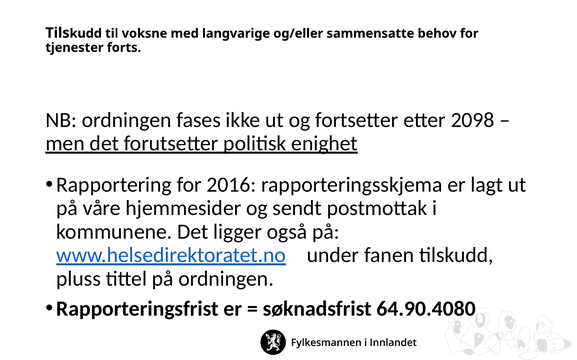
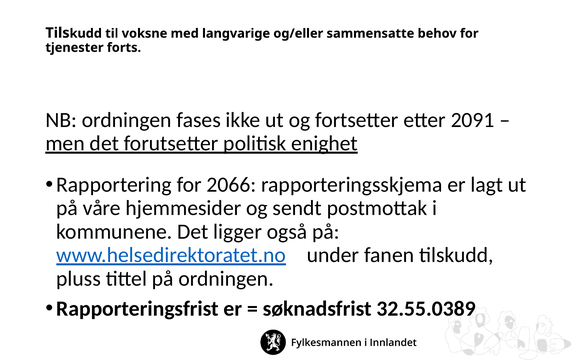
2098: 2098 -> 2091 (473, 120)
2016: 2016 -> 2066 (231, 185)
64.90.4080: 64.90.4080 -> 32.55.0389 (426, 309)
